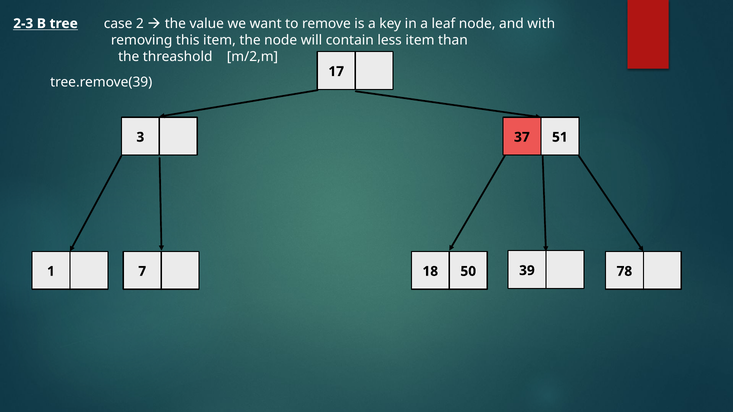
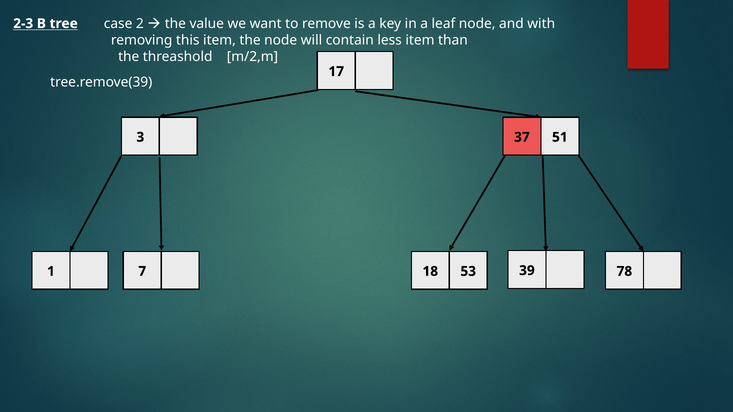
50: 50 -> 53 (468, 272)
